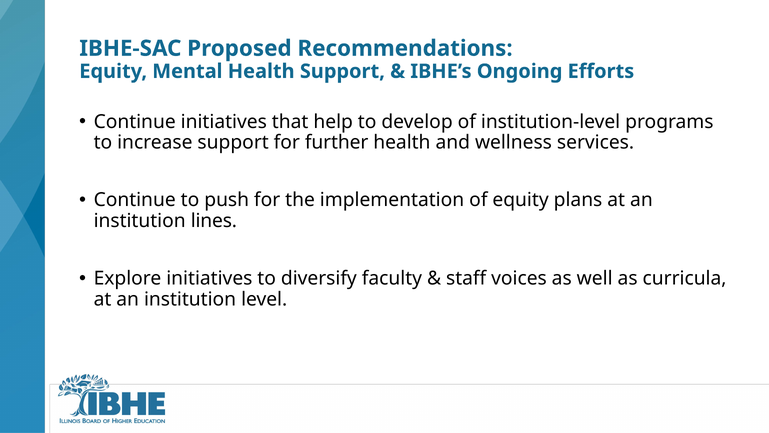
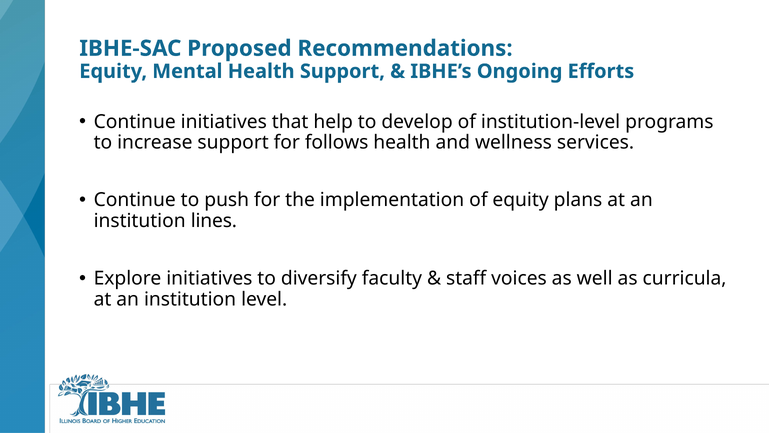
further: further -> follows (337, 142)
